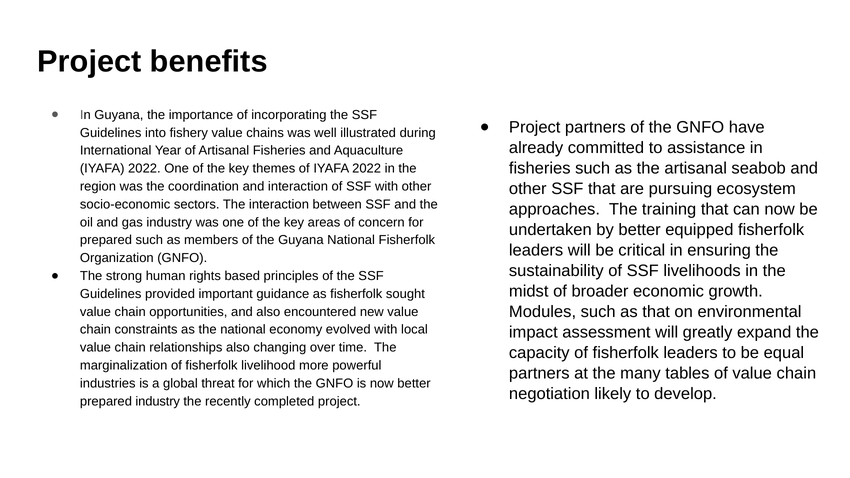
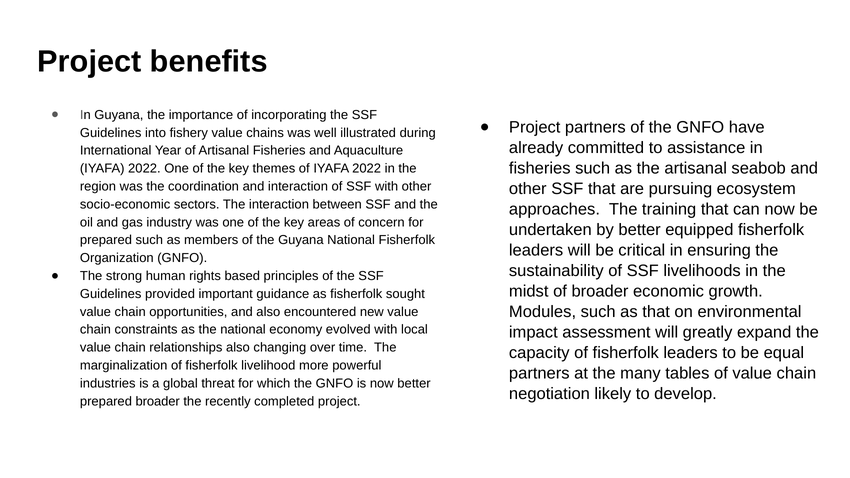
prepared industry: industry -> broader (158, 401)
